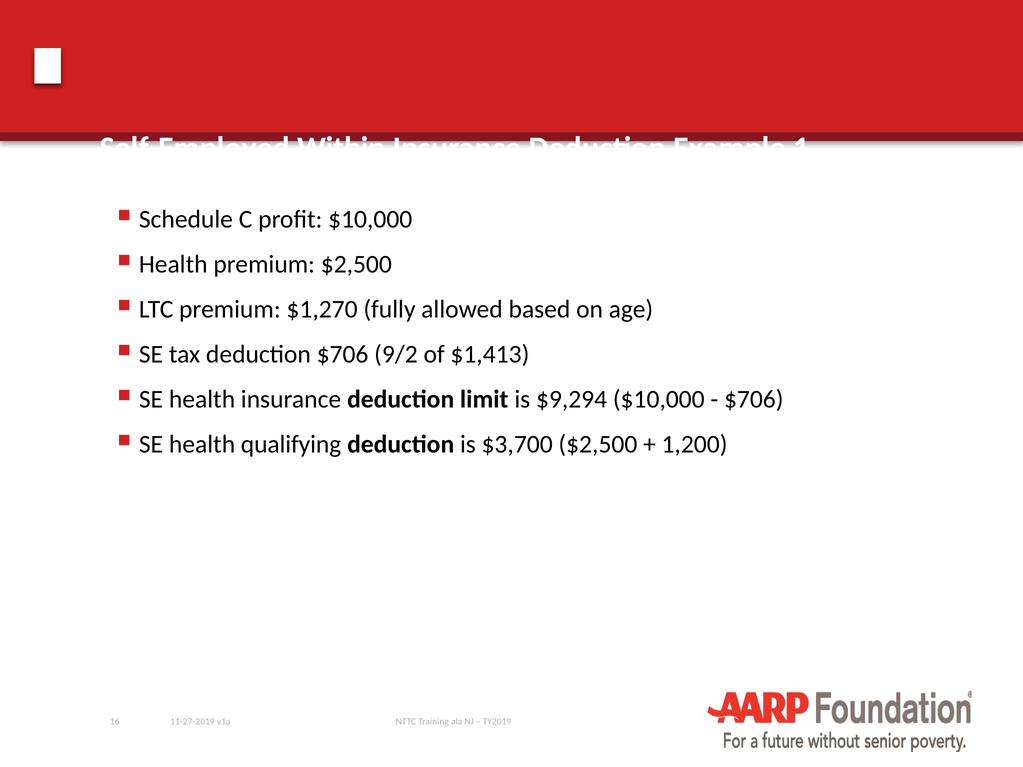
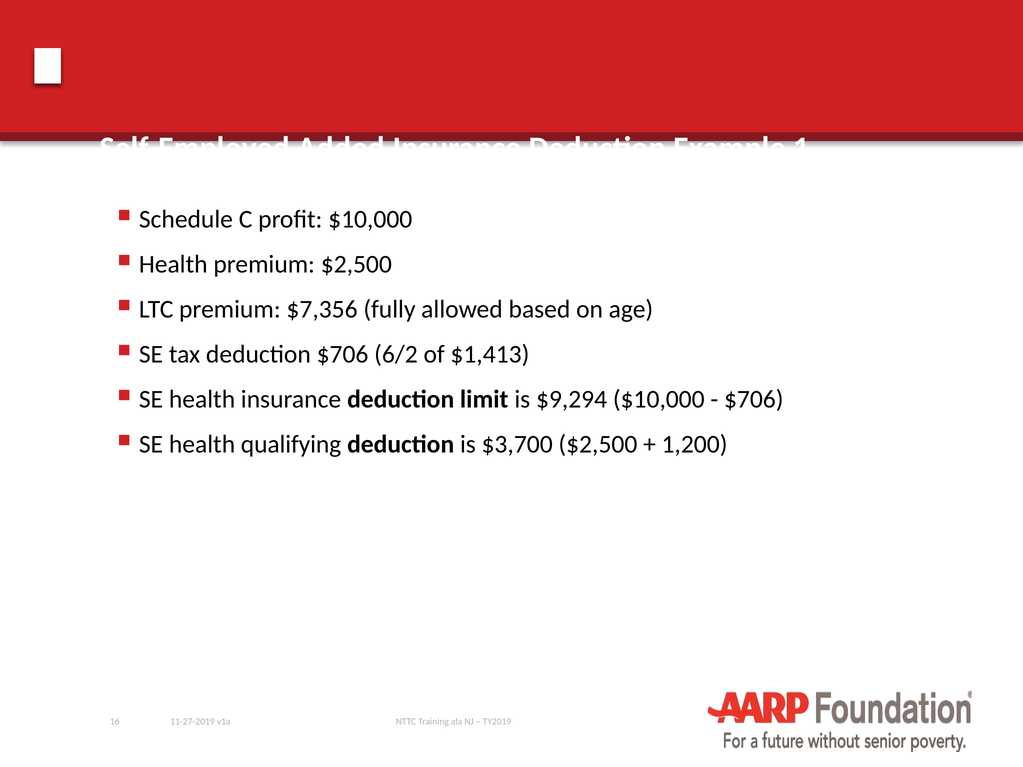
Within: Within -> Added (341, 148)
$1,270: $1,270 -> $7,356 (322, 309)
9/2: 9/2 -> 6/2 (396, 355)
